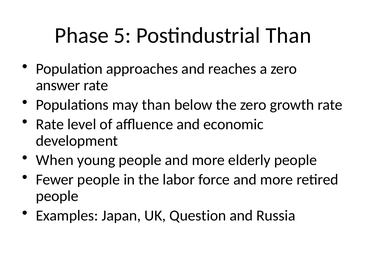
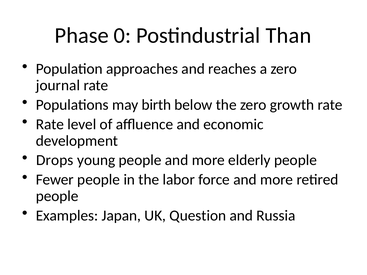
5: 5 -> 0 (122, 36)
answer: answer -> journal (58, 85)
may than: than -> birth (156, 105)
When: When -> Drops (55, 160)
